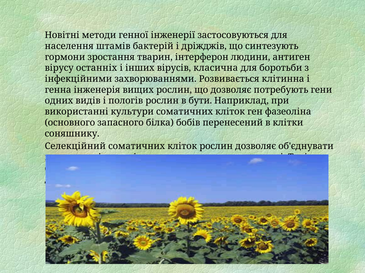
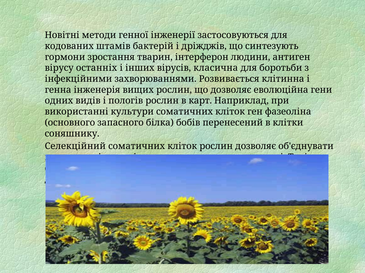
населення: населення -> кодованих (69, 46)
потребують: потребують -> еволюційна (281, 90)
бути: бути -> карт (200, 101)
